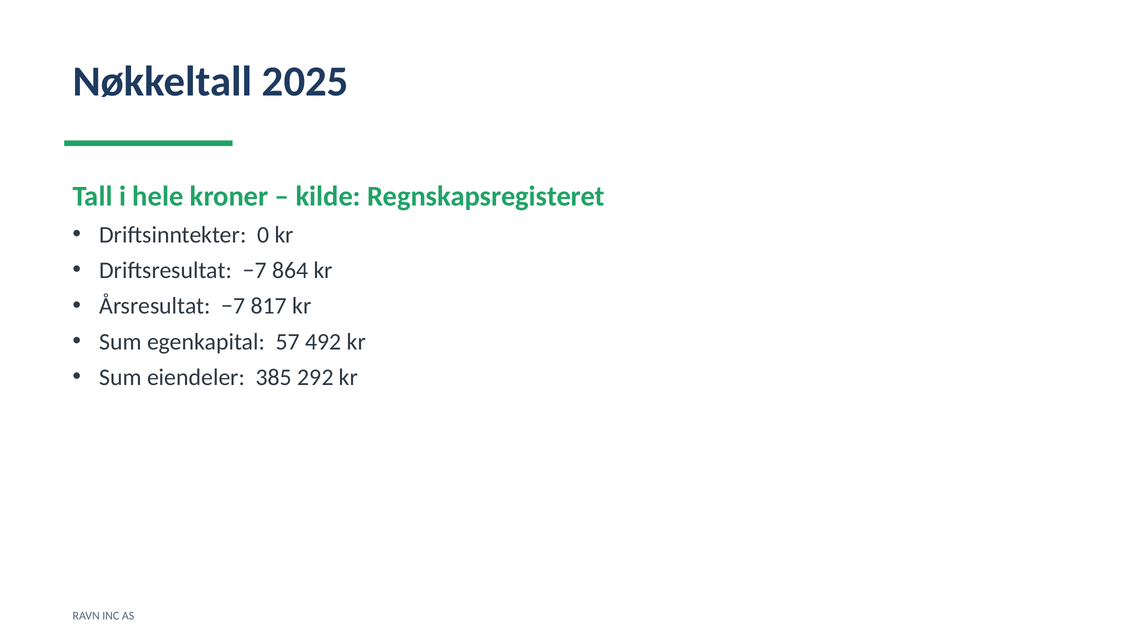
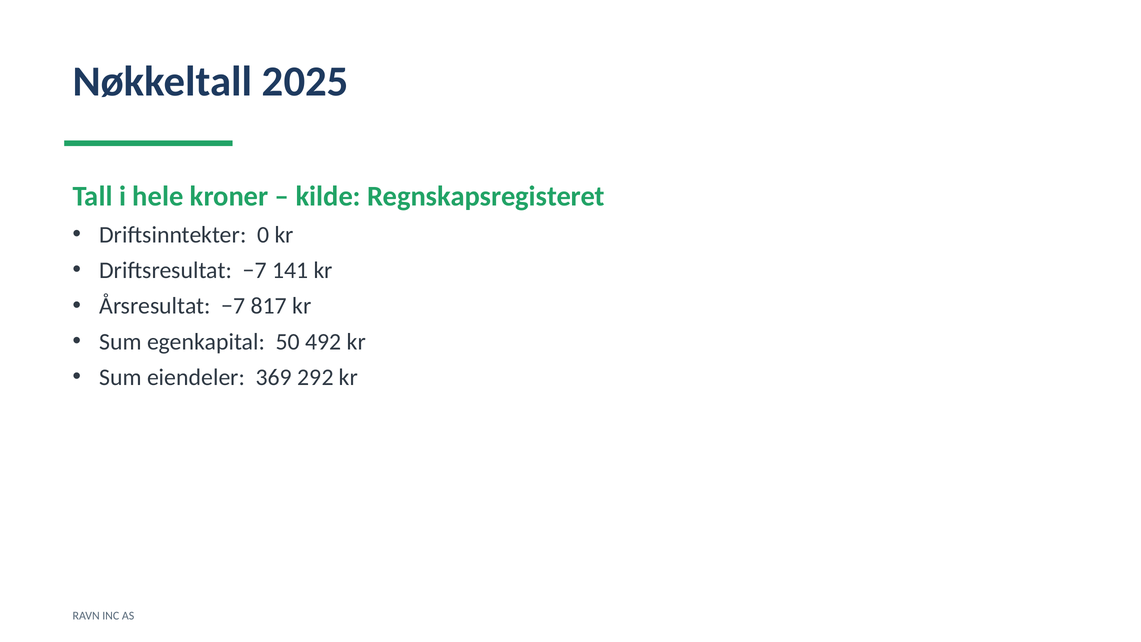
864: 864 -> 141 (290, 270)
57: 57 -> 50 (288, 342)
385: 385 -> 369 (274, 377)
